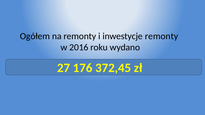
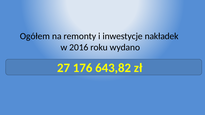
inwestycje remonty: remonty -> nakładek (162, 36)
372,45: 372,45 -> 643,82 (113, 68)
